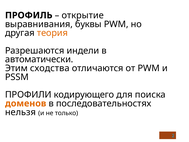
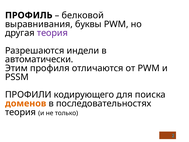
открытие: открытие -> белковой (83, 15)
теория colour: orange -> purple (52, 33)
сходства: сходства -> профиля (50, 68)
нельзя: нельзя -> теория (20, 112)
